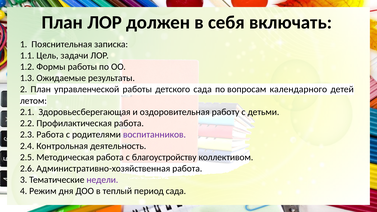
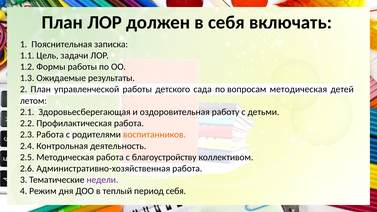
вопросам календарного: календарного -> методическая (298, 89)
воспитанников colour: purple -> orange (154, 135)
период сада: сада -> себя (176, 191)
